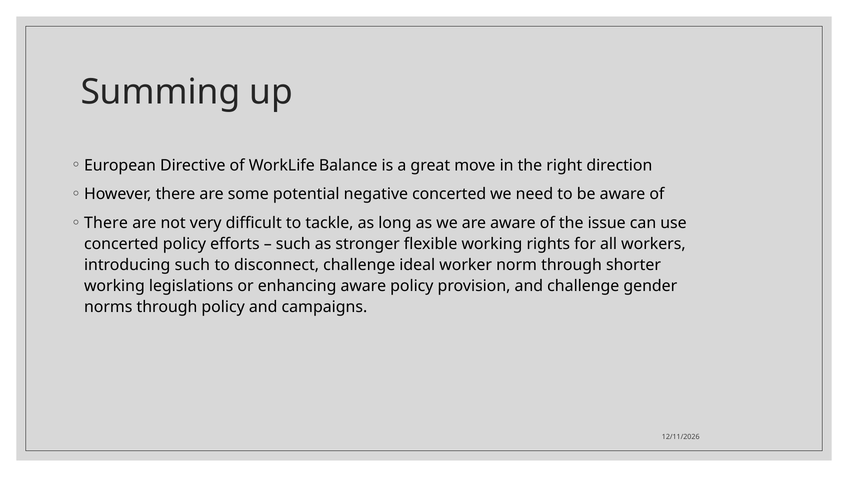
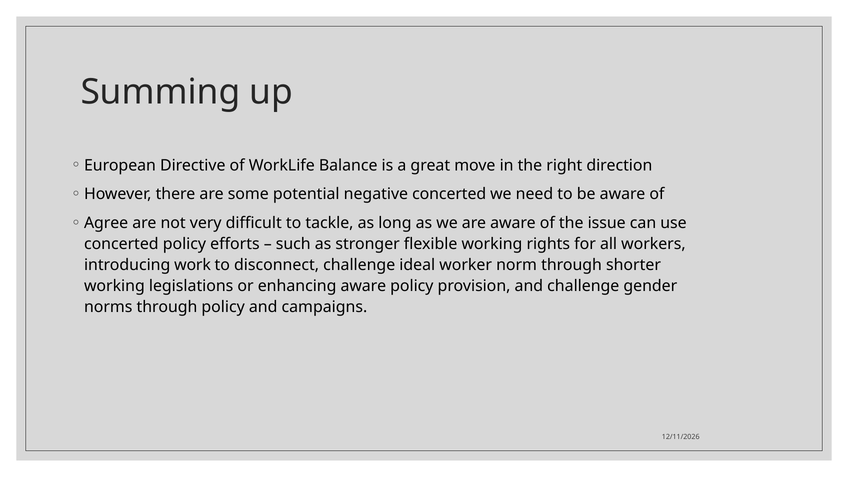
There: There -> Agree (106, 223)
introducing such: such -> work (193, 265)
